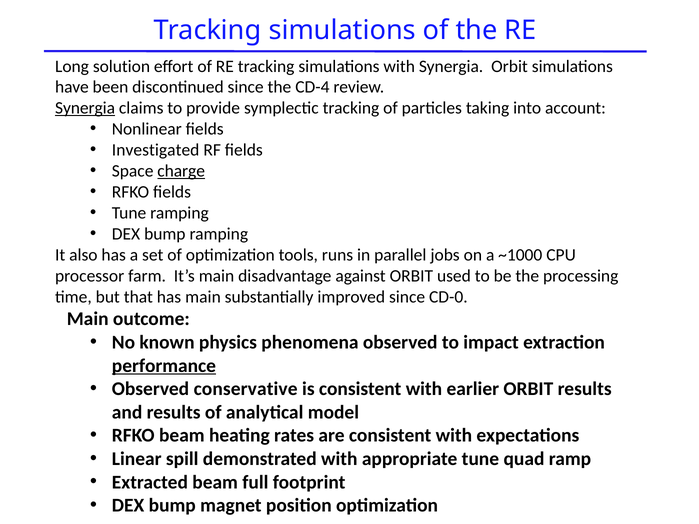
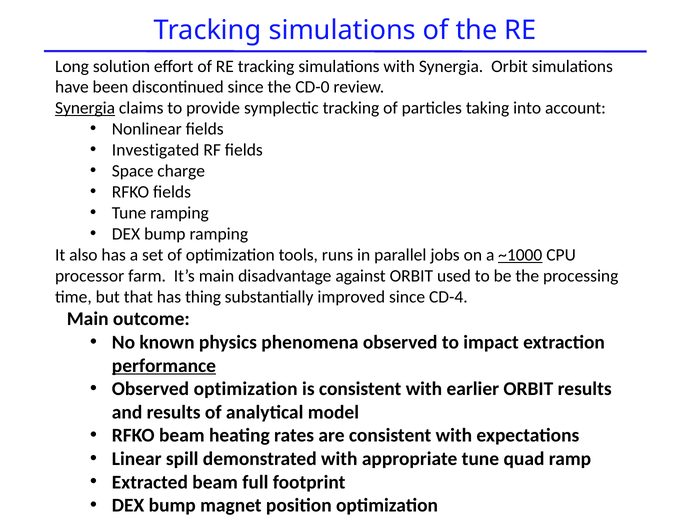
CD-4: CD-4 -> CD-0 (312, 87)
charge underline: present -> none (181, 171)
~1000 underline: none -> present (520, 255)
has main: main -> thing (203, 297)
CD-0: CD-0 -> CD-4 (448, 297)
Observed conservative: conservative -> optimization (246, 389)
